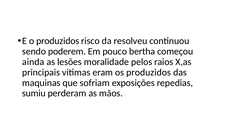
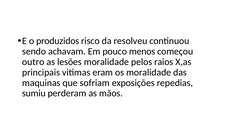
poderem: poderem -> achavam (67, 51)
bertha: bertha -> menos (142, 51)
ainda: ainda -> outro (33, 62)
os produzidos: produzidos -> moralidade (149, 72)
